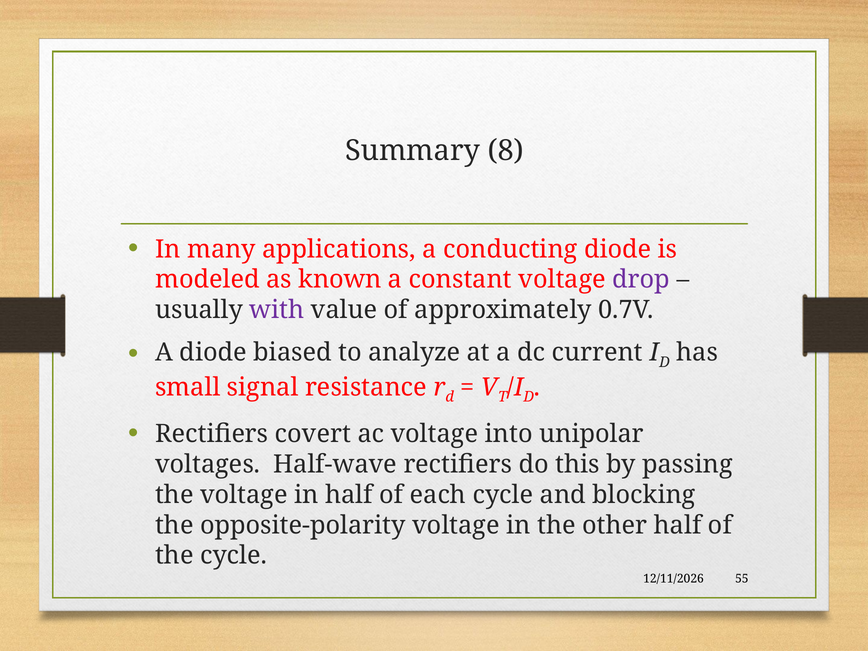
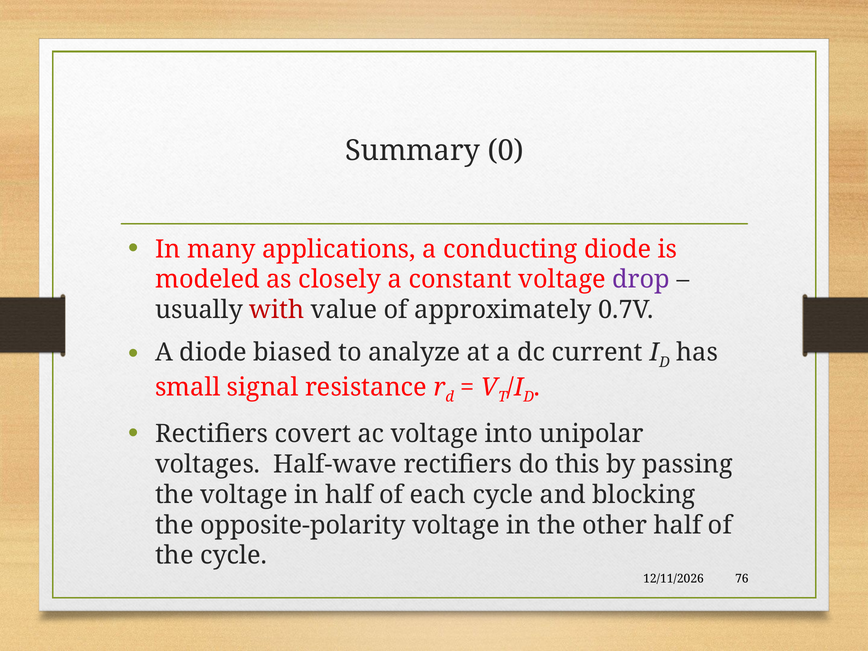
8: 8 -> 0 (506, 151)
known: known -> closely (340, 280)
with colour: purple -> red (277, 310)
55: 55 -> 76 (742, 579)
